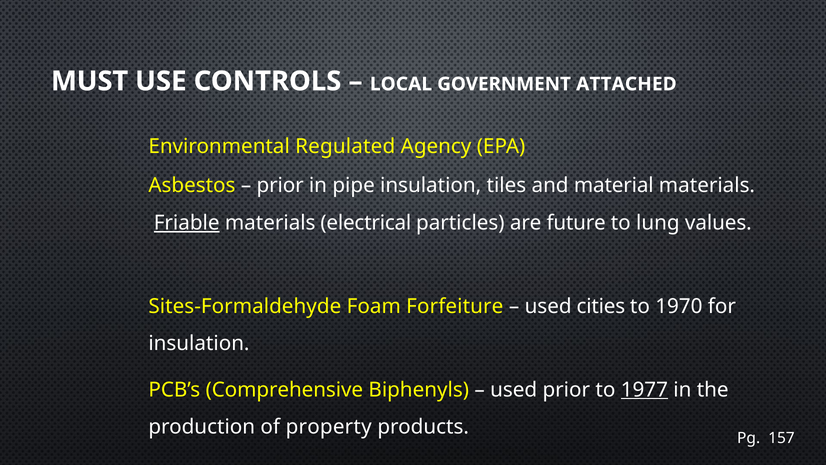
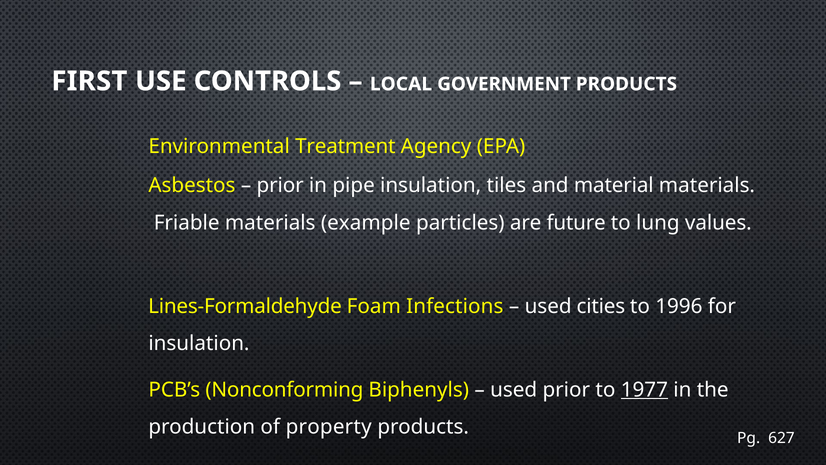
MUST: MUST -> FIRST (89, 81)
GOVERNMENT ATTACHED: ATTACHED -> PRODUCTS (626, 84)
Regulated: Regulated -> Treatment (345, 146)
Friable underline: present -> none (187, 223)
electrical: electrical -> example (366, 223)
Sites-Formaldehyde: Sites-Formaldehyde -> Lines-Formaldehyde (245, 306)
Forfeiture: Forfeiture -> Infections (455, 306)
1970: 1970 -> 1996 (679, 306)
Comprehensive: Comprehensive -> Nonconforming (284, 389)
157: 157 -> 627 (781, 438)
